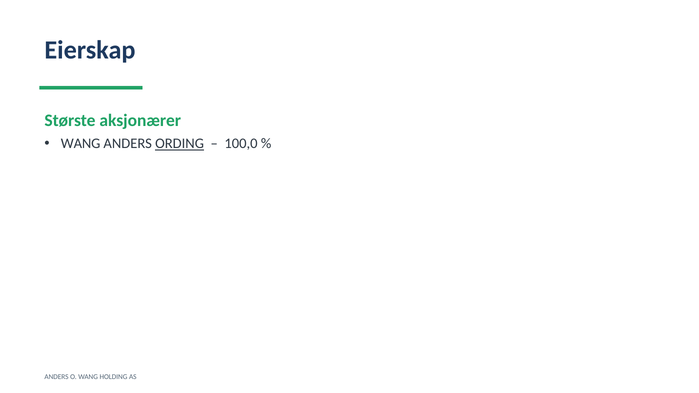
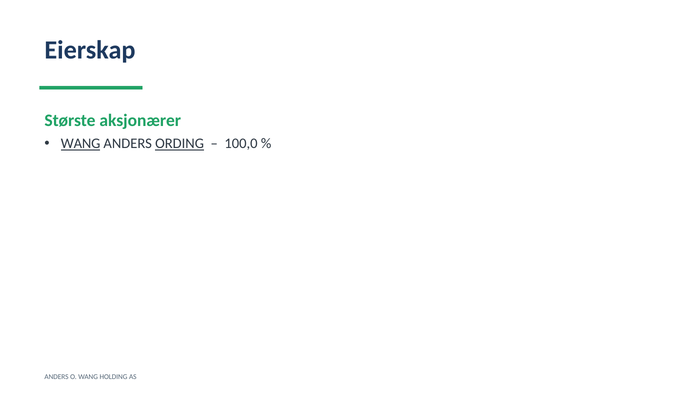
WANG underline: none -> present (81, 144)
